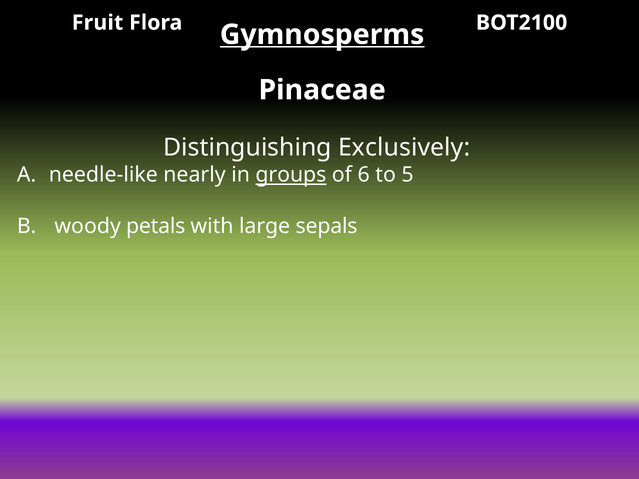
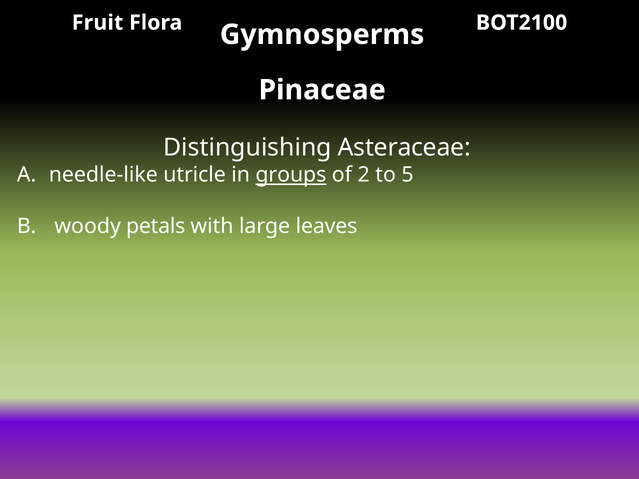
Gymnosperms underline: present -> none (322, 35)
Exclusively: Exclusively -> Asteraceae (404, 148)
nearly: nearly -> utricle (195, 175)
6: 6 -> 2 (364, 175)
sepals: sepals -> leaves (327, 226)
